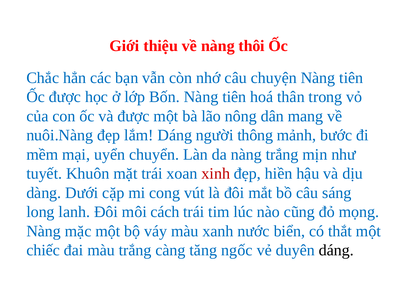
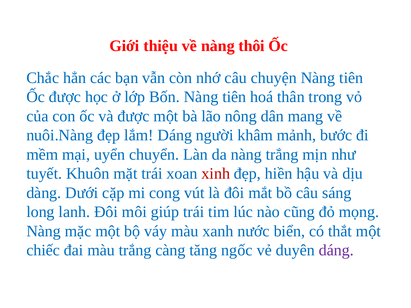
thông: thông -> khâm (255, 135)
cách: cách -> giúp (165, 212)
dáng colour: black -> purple (336, 251)
